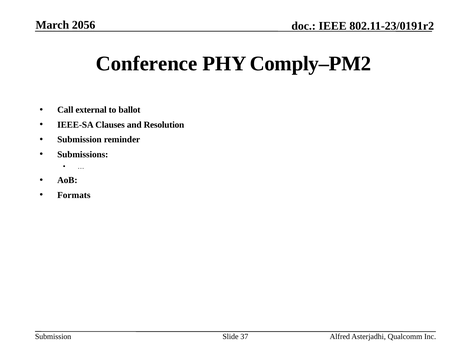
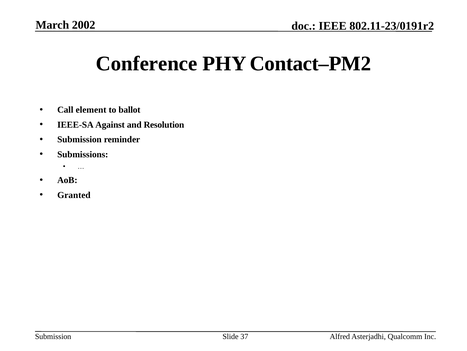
2056: 2056 -> 2002 (84, 25)
Comply–PM2: Comply–PM2 -> Contact–PM2 (310, 64)
external: external -> element (91, 110)
Clauses: Clauses -> Against (110, 124)
Formats: Formats -> Granted (74, 195)
